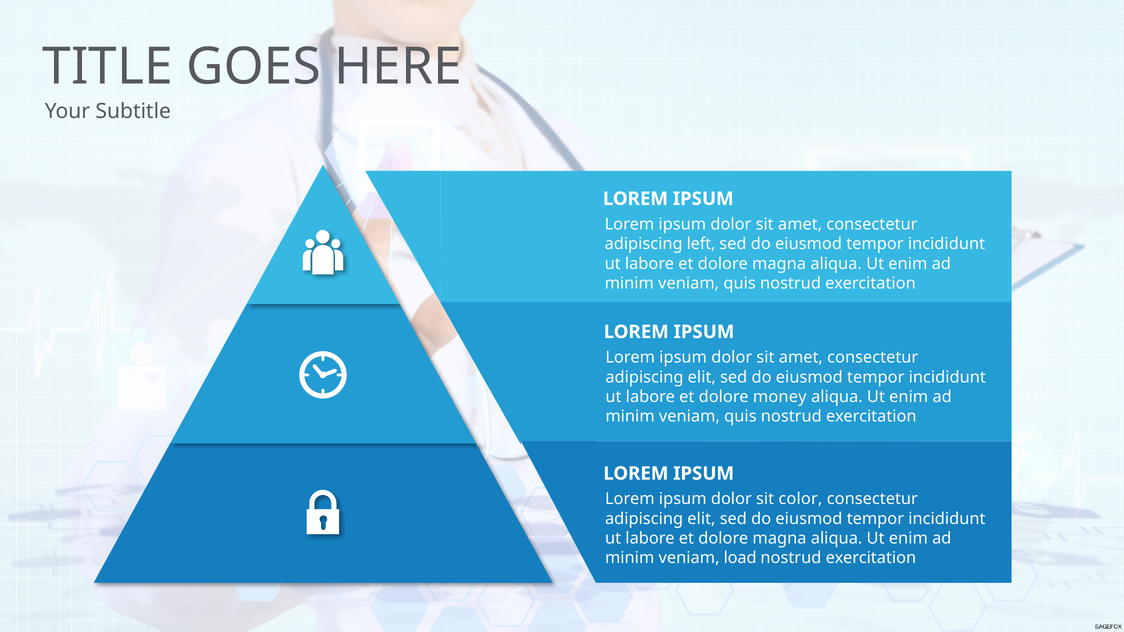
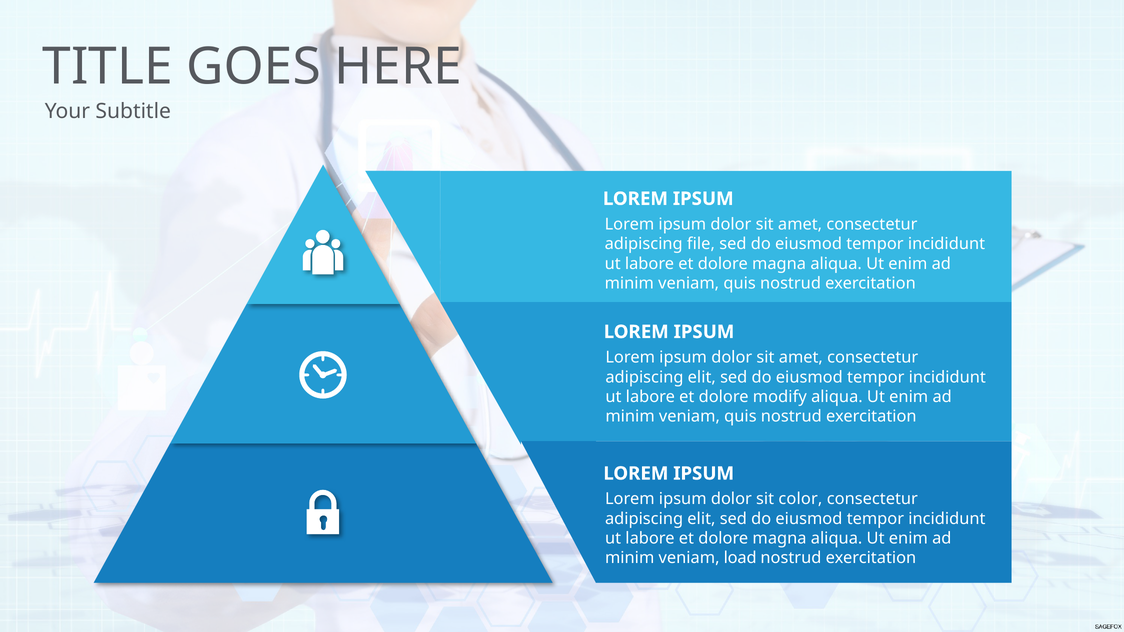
left: left -> file (701, 244)
money: money -> modify (780, 397)
